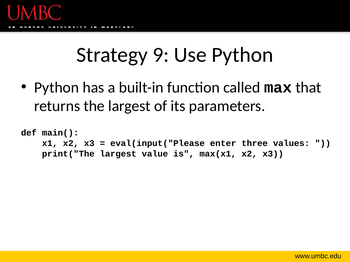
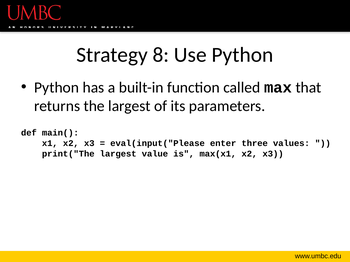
9: 9 -> 8 (161, 55)
